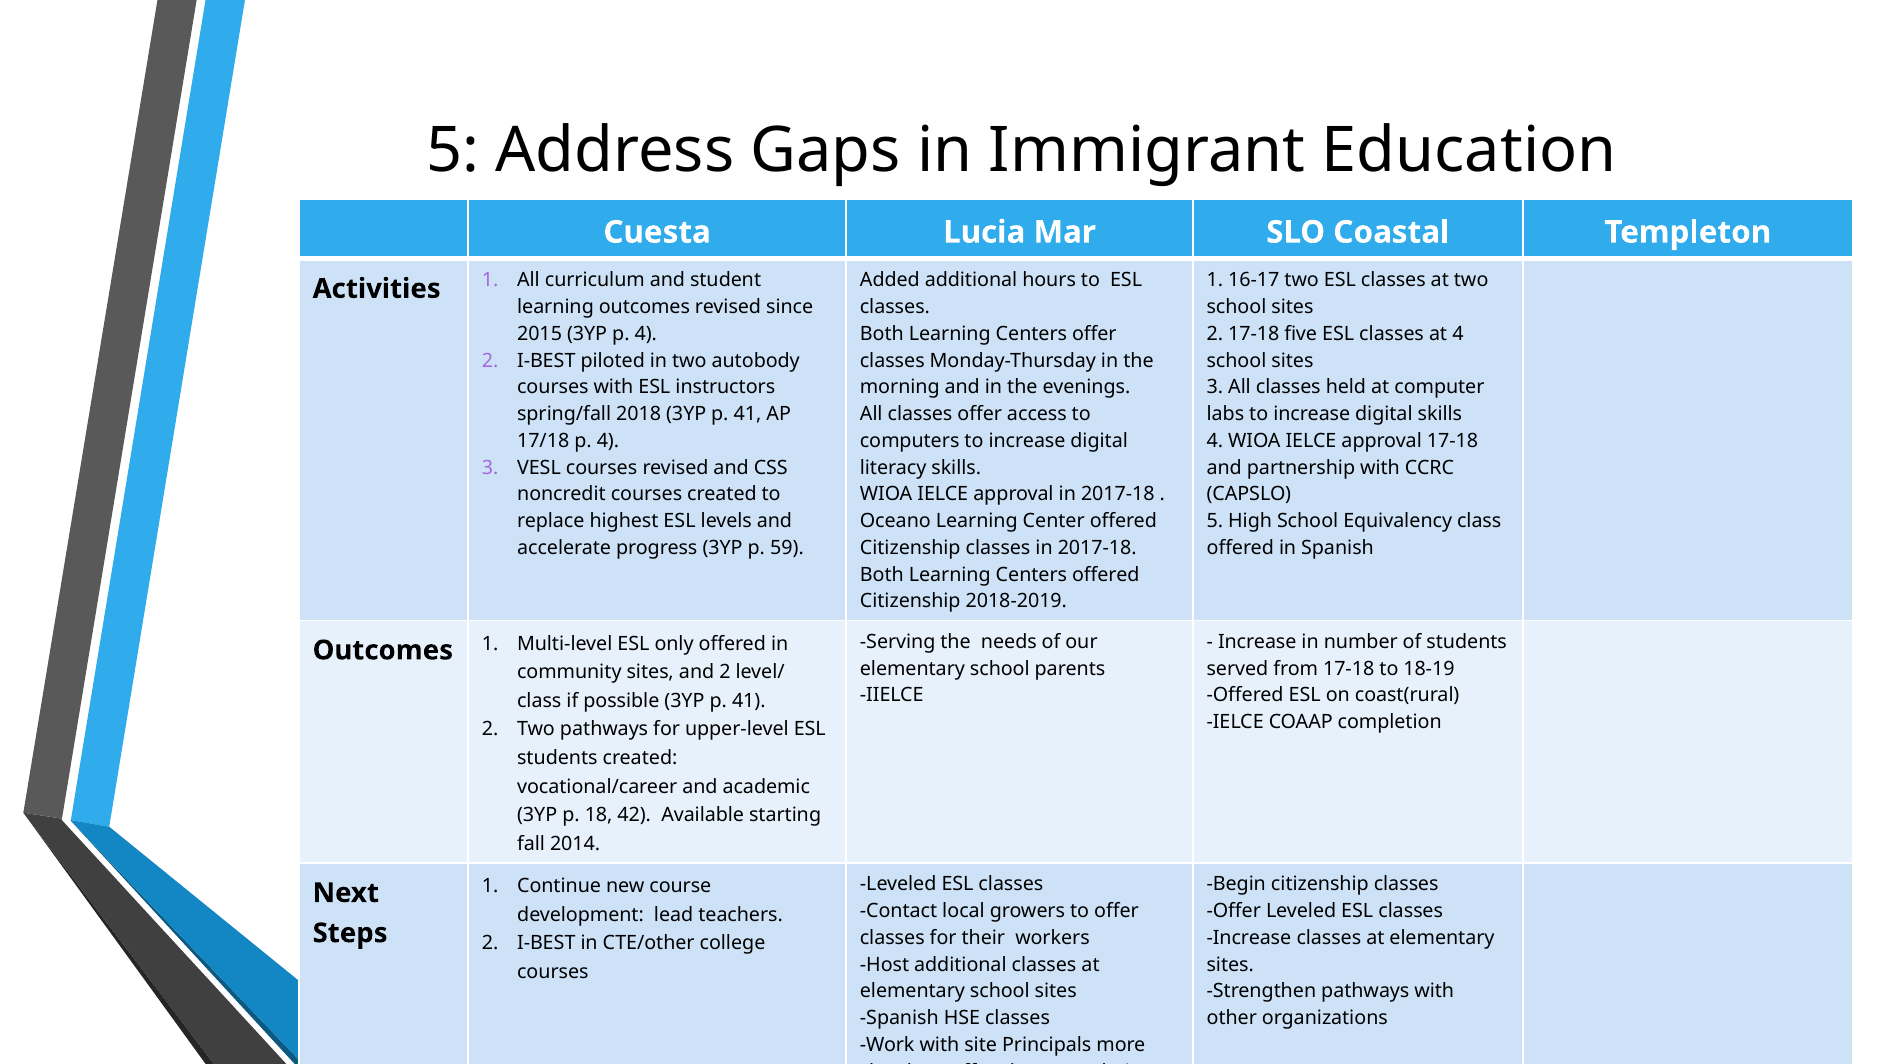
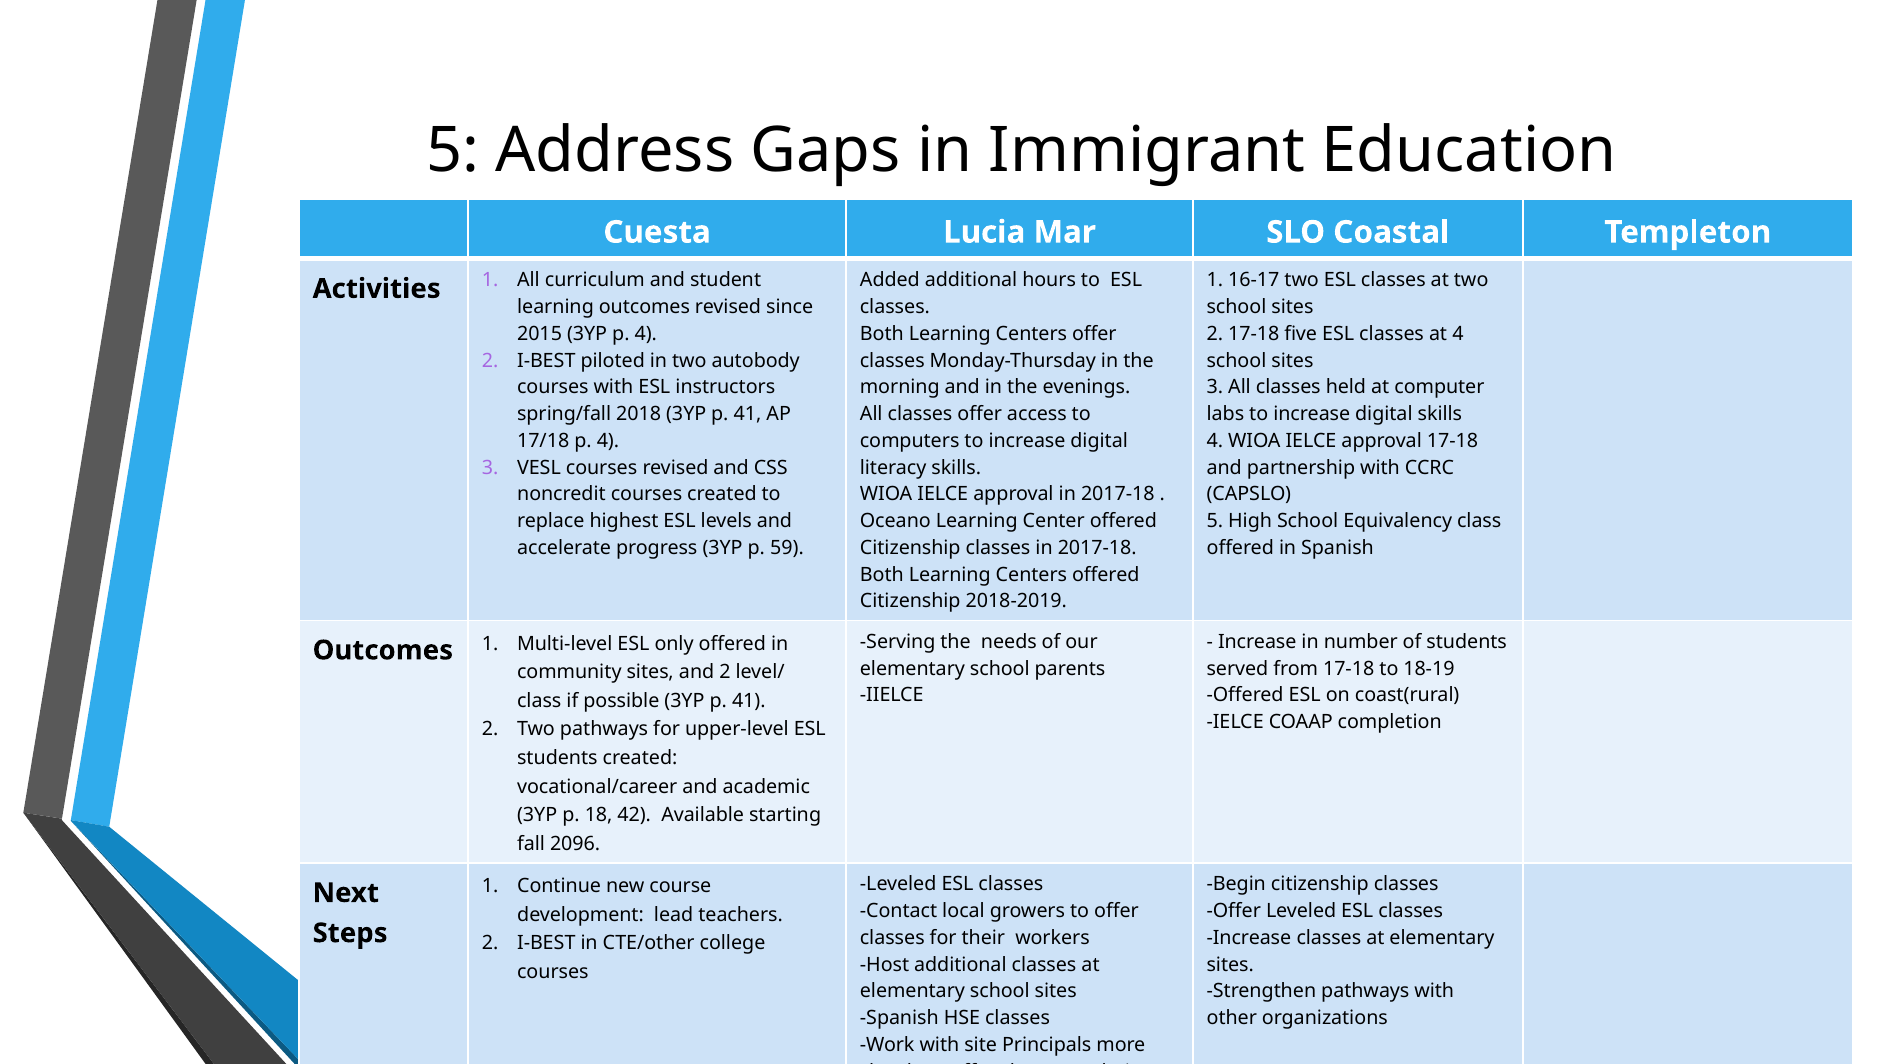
2014: 2014 -> 2096 (575, 844)
